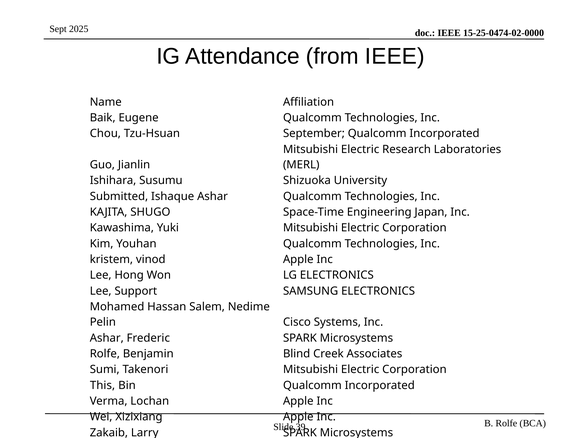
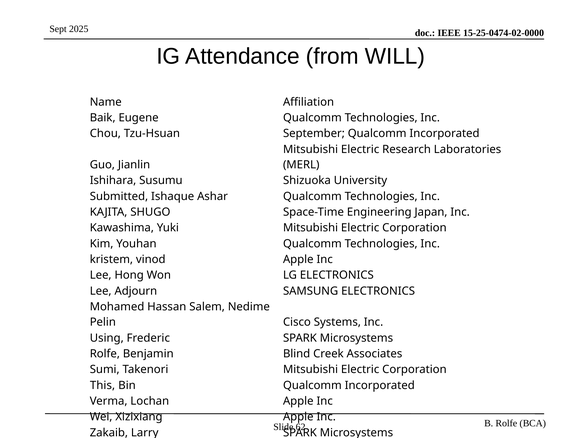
from IEEE: IEEE -> WILL (395, 56)
Support: Support -> Adjourn (136, 290)
Ashar: Ashar -> Using (107, 337)
39: 39 -> 62 (301, 426)
